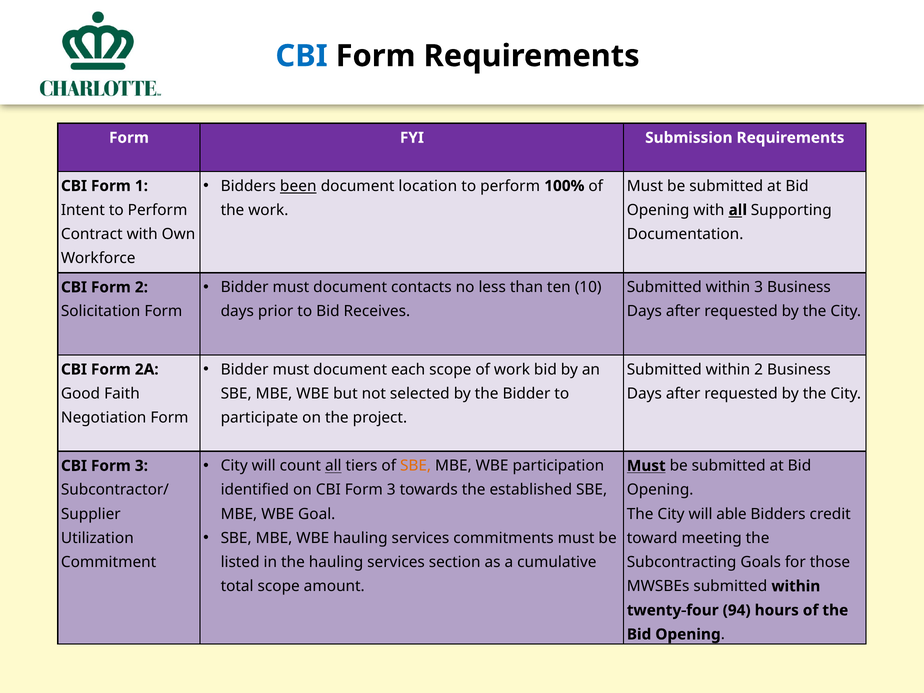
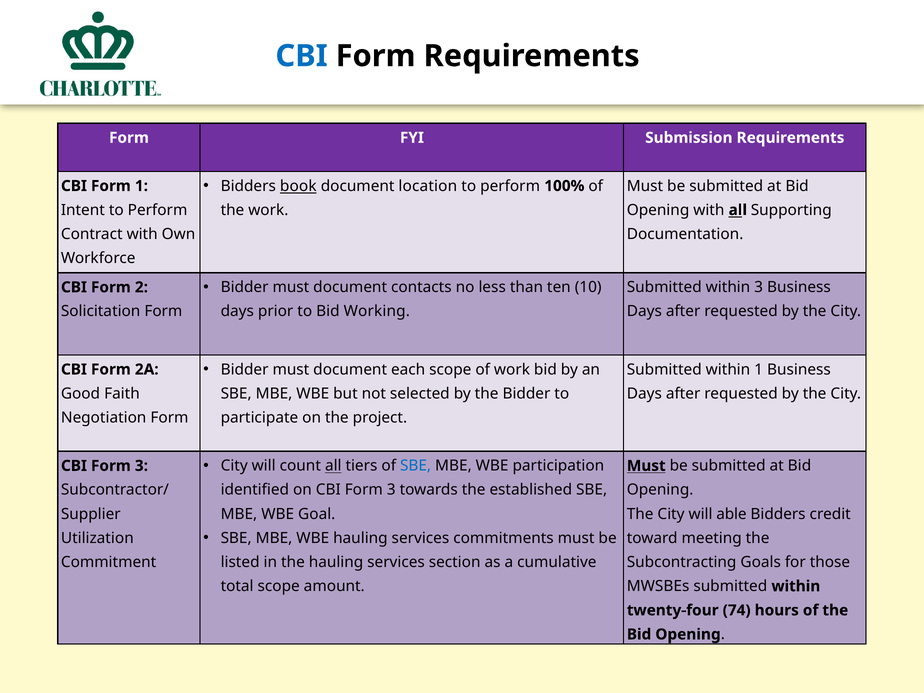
been: been -> book (298, 186)
Receives: Receives -> Working (377, 311)
within 2: 2 -> 1 (759, 369)
SBE colour: orange -> blue (416, 466)
94: 94 -> 74 (737, 610)
